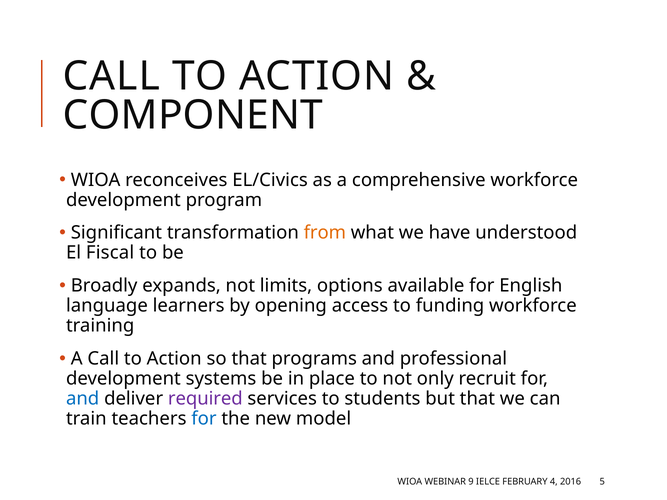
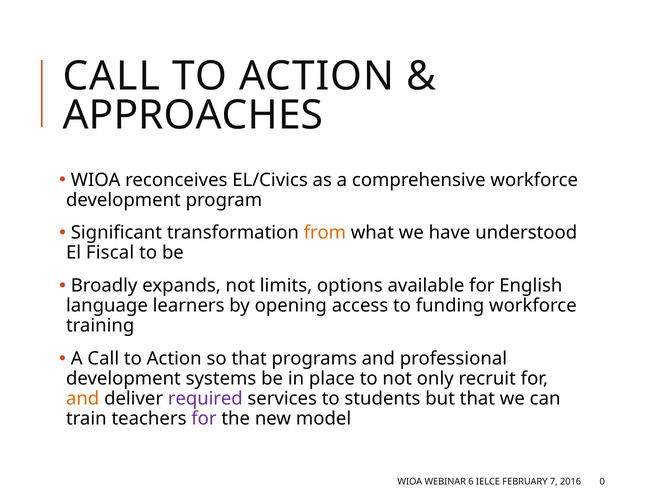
COMPONENT: COMPONENT -> APPROACHES (193, 115)
and colour: blue -> orange (83, 399)
for colour: blue -> purple (204, 419)
9: 9 -> 6 (471, 482)
4: 4 -> 7 (554, 482)
5: 5 -> 0 (602, 482)
